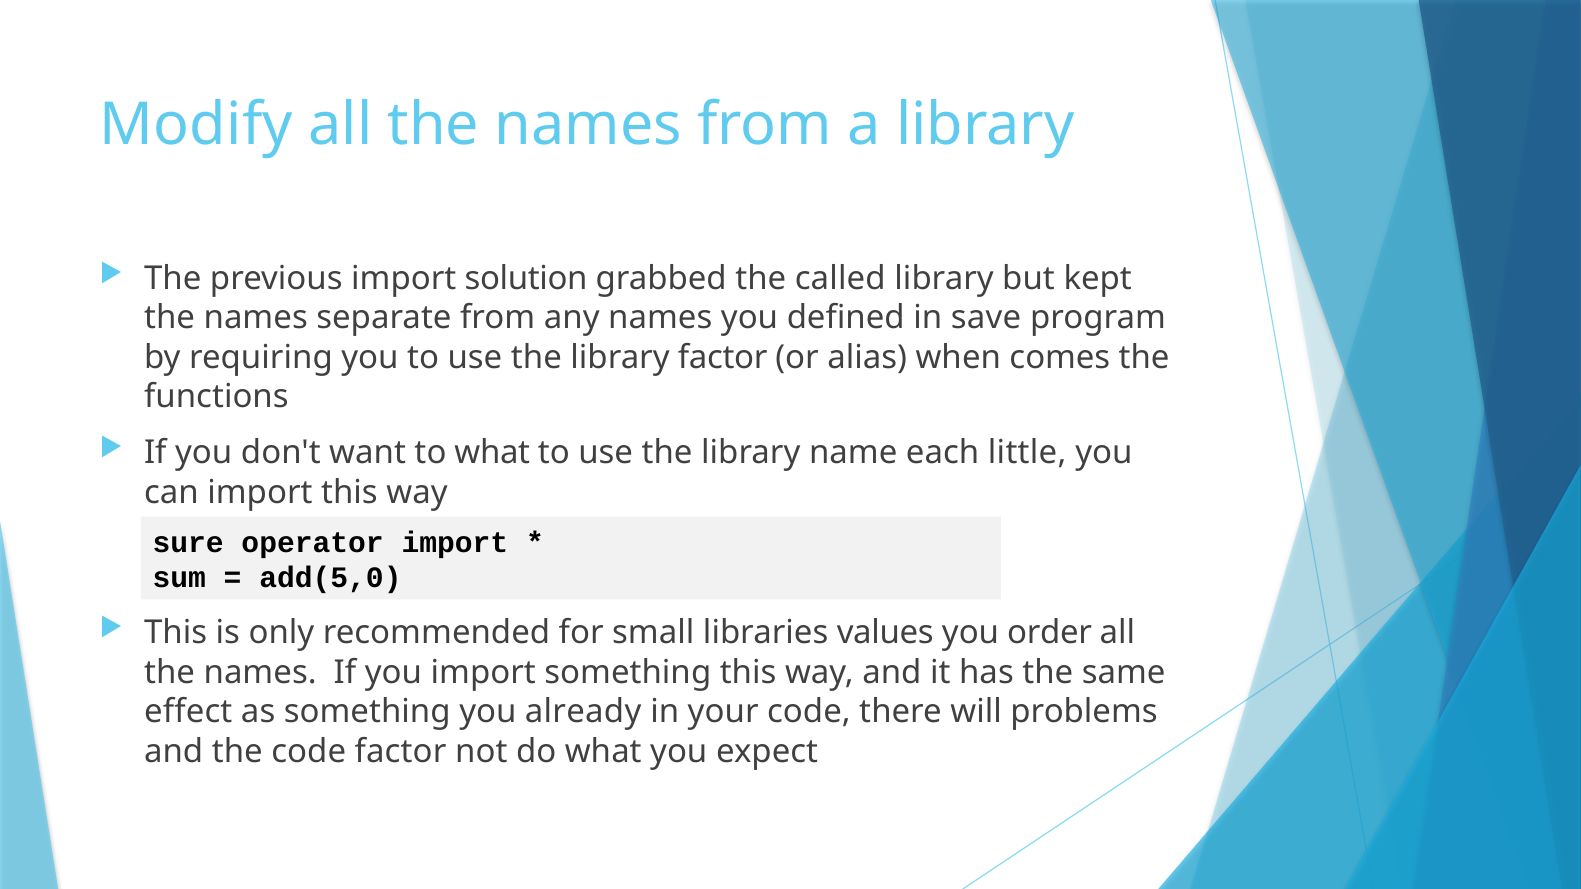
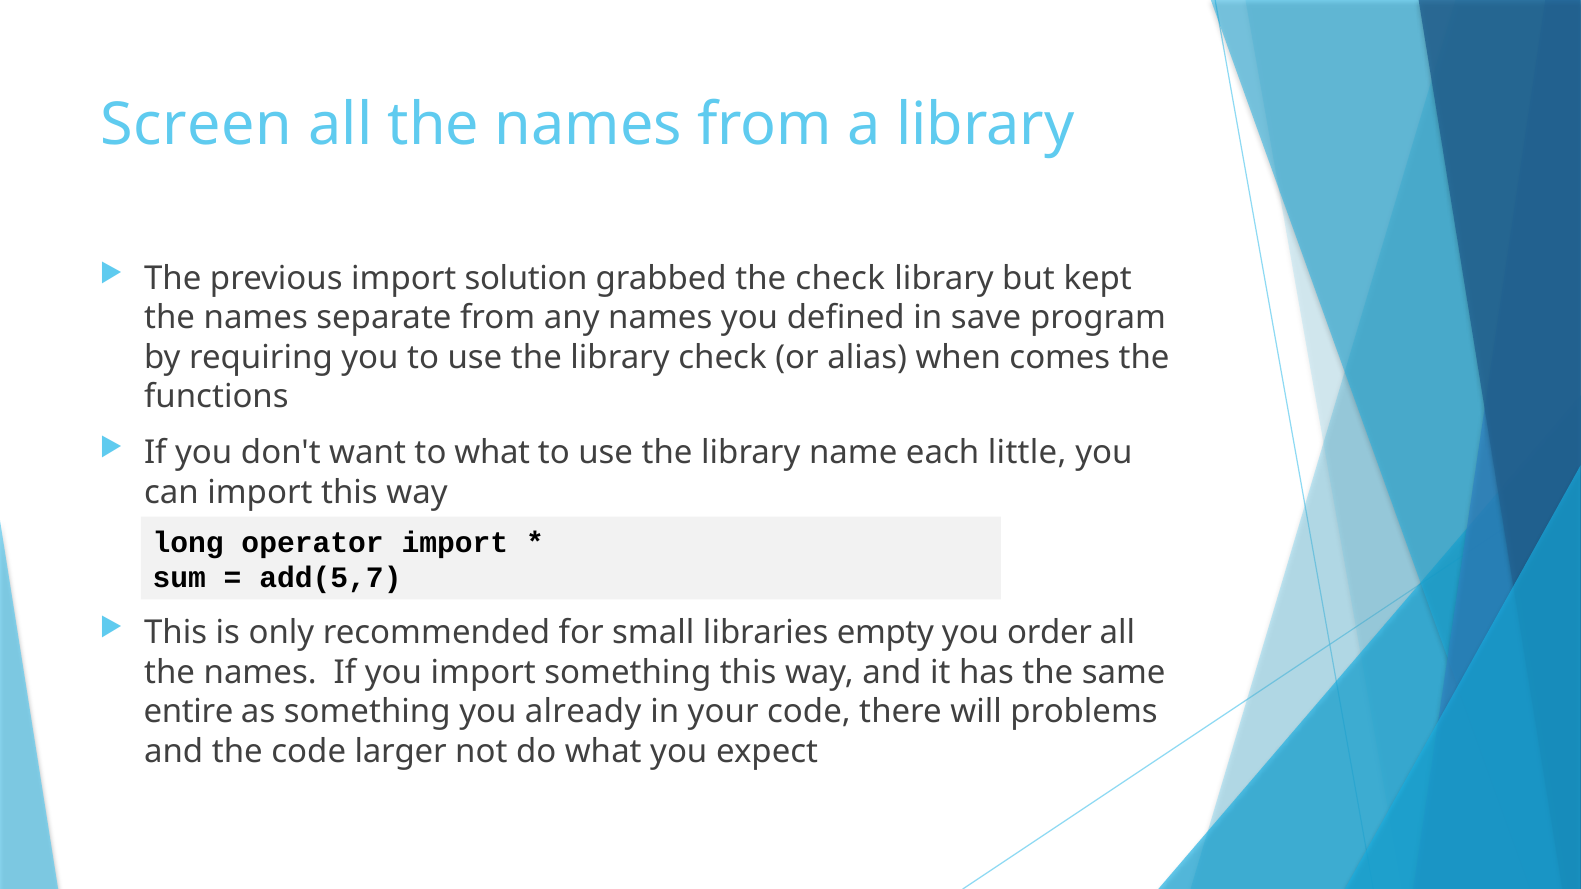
Modify: Modify -> Screen (196, 125)
the called: called -> check (840, 278)
library factor: factor -> check (722, 357)
sure: sure -> long (188, 543)
add(5,0: add(5,0 -> add(5,7 (330, 578)
values: values -> empty (885, 633)
effect: effect -> entire (188, 712)
code factor: factor -> larger (401, 751)
